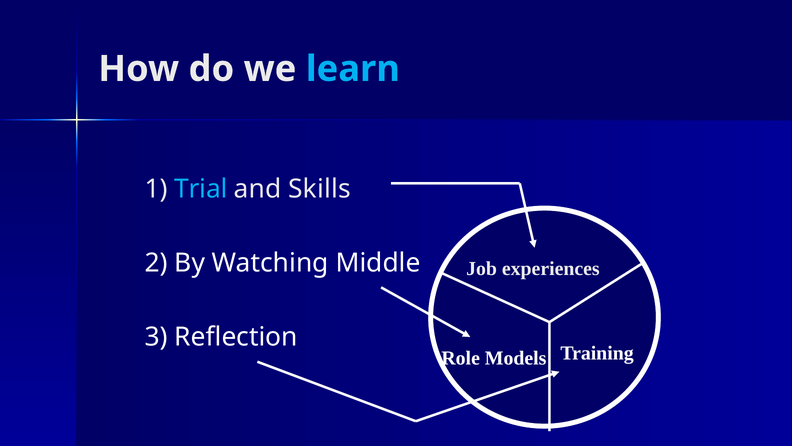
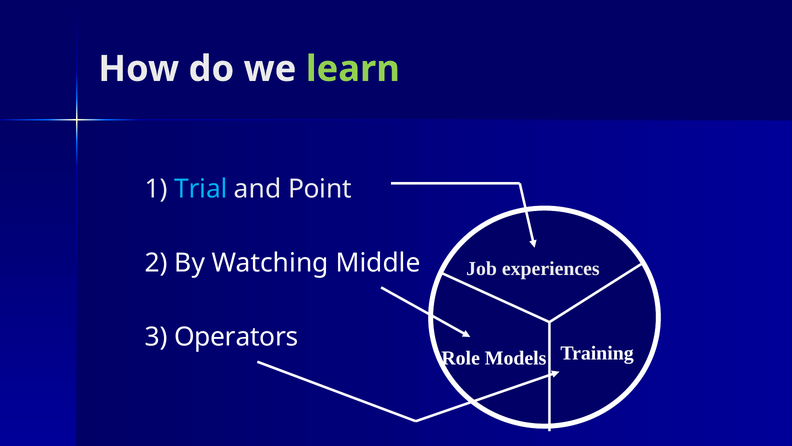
learn colour: light blue -> light green (353, 69)
Skills: Skills -> Point (320, 189)
Reflection: Reflection -> Operators (236, 337)
